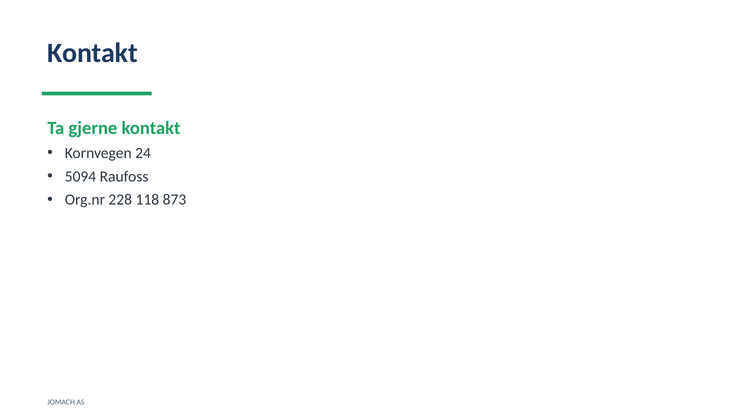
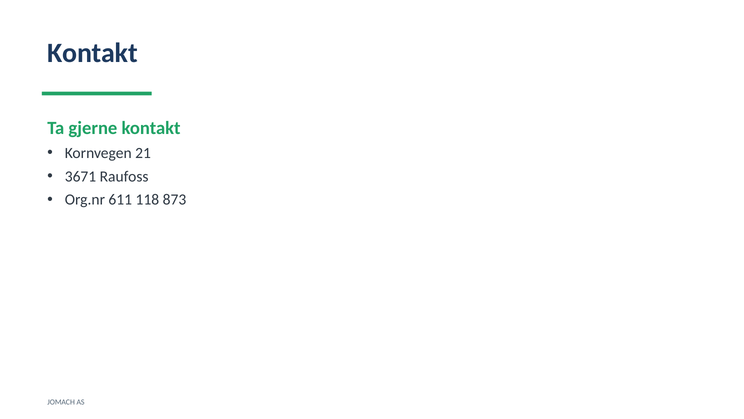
24: 24 -> 21 (143, 153)
5094: 5094 -> 3671 (80, 176)
228: 228 -> 611 (120, 200)
